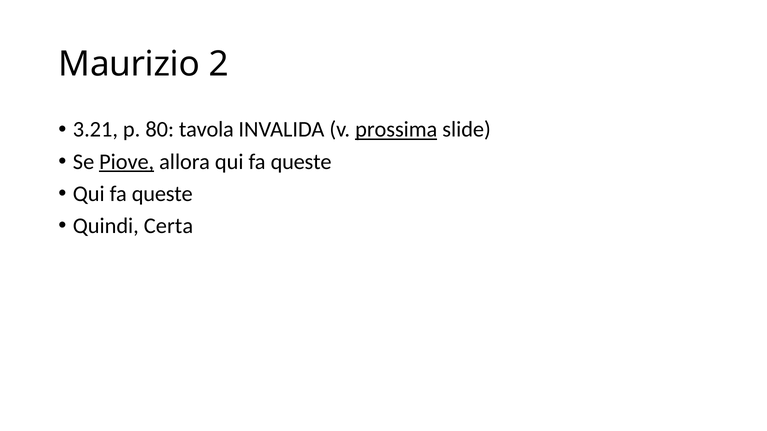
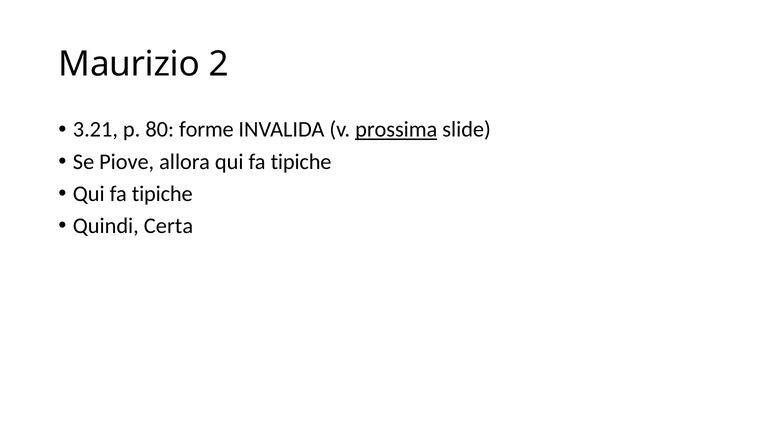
tavola: tavola -> forme (206, 130)
Piove underline: present -> none (127, 162)
allora qui fa queste: queste -> tipiche (301, 162)
queste: queste -> tipiche (162, 194)
